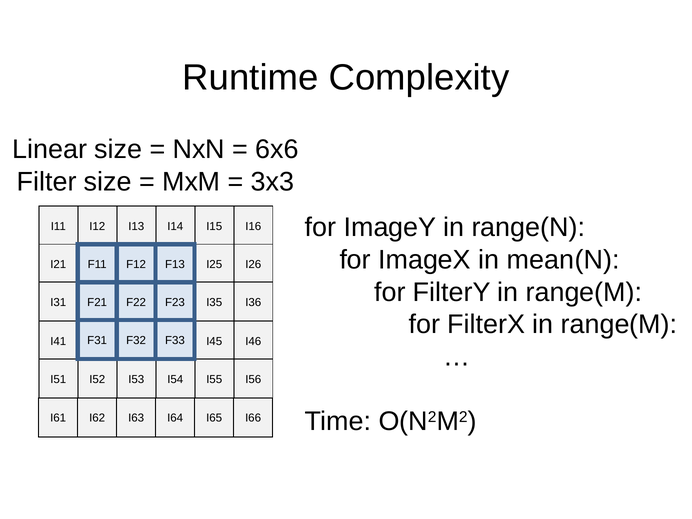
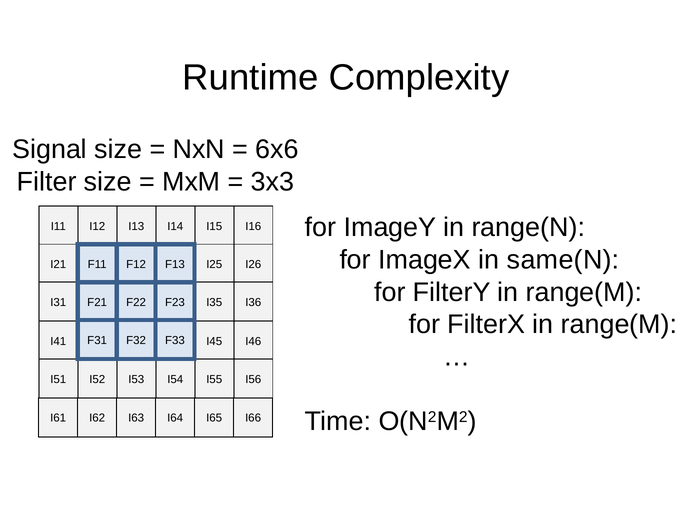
Linear: Linear -> Signal (50, 149)
mean(N: mean(N -> same(N (563, 260)
